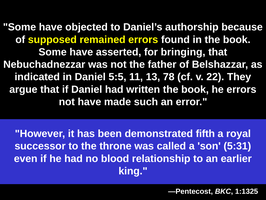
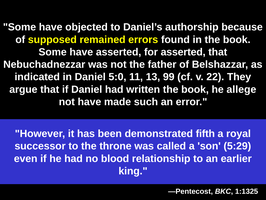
for bringing: bringing -> asserted (183, 52)
5:5: 5:5 -> 5:0 (117, 77)
78: 78 -> 99 (169, 77)
he errors: errors -> allege (241, 89)
5:31: 5:31 -> 5:29 (237, 146)
